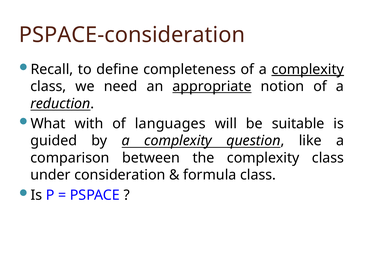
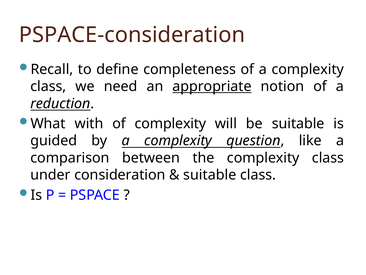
complexity underline: present -> none (308, 69)
of languages: languages -> complexity (170, 123)
formula: formula -> suitable (210, 175)
